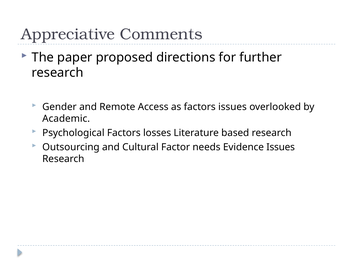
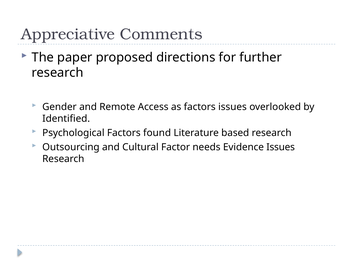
Academic: Academic -> Identified (66, 119)
losses: losses -> found (157, 133)
